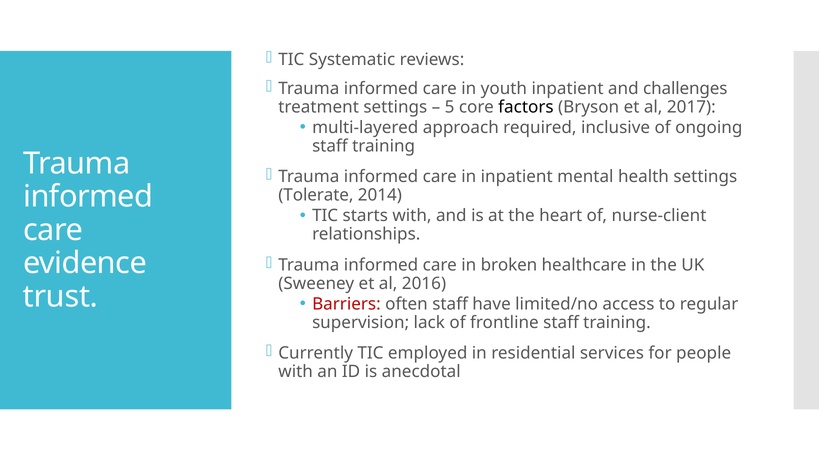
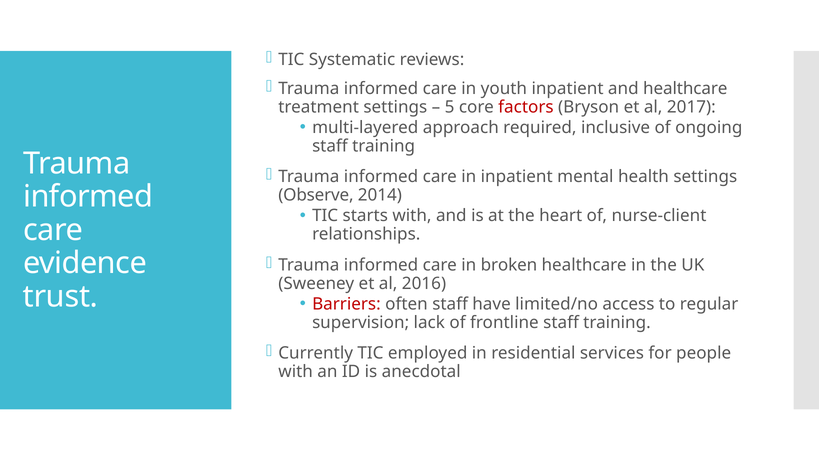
and challenges: challenges -> healthcare (685, 88)
factors colour: black -> red (526, 107)
Tolerate: Tolerate -> Observe (316, 195)
